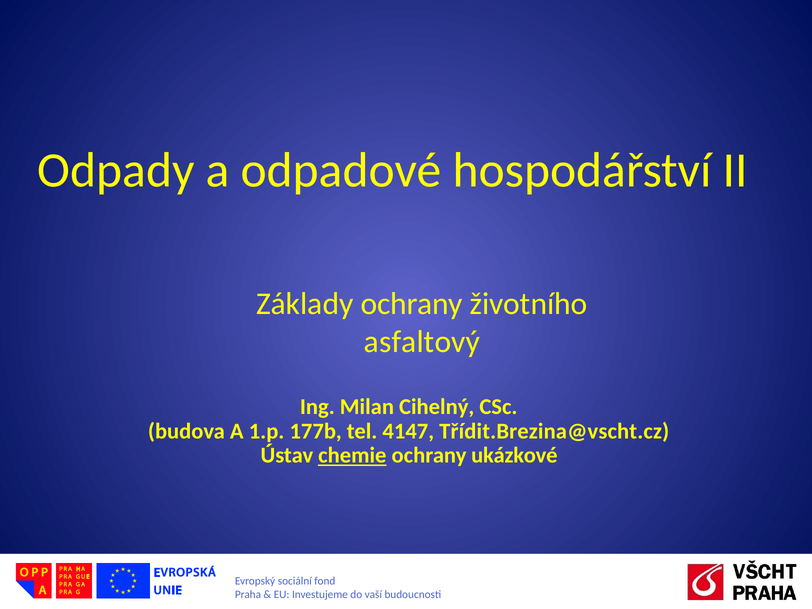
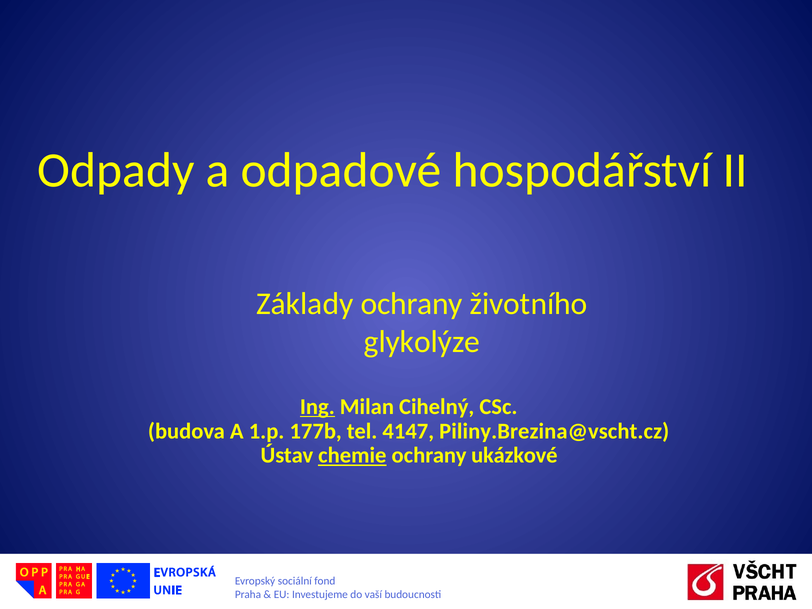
asfaltový: asfaltový -> glykolýze (422, 342)
Ing underline: none -> present (317, 407)
Třídit.Brezina@vscht.cz: Třídit.Brezina@vscht.cz -> Piliny.Brezina@vscht.cz (554, 431)
